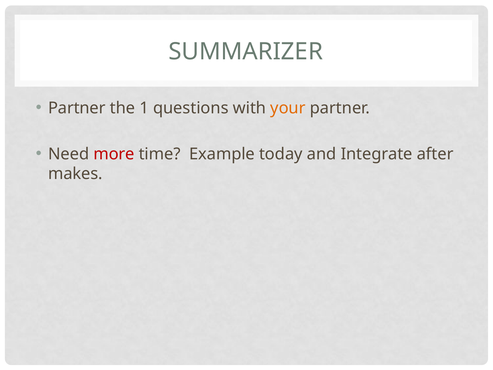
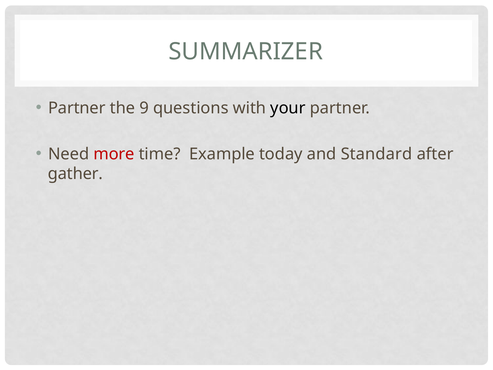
1: 1 -> 9 (144, 108)
your colour: orange -> black (288, 108)
Integrate: Integrate -> Standard (377, 154)
makes: makes -> gather (75, 174)
